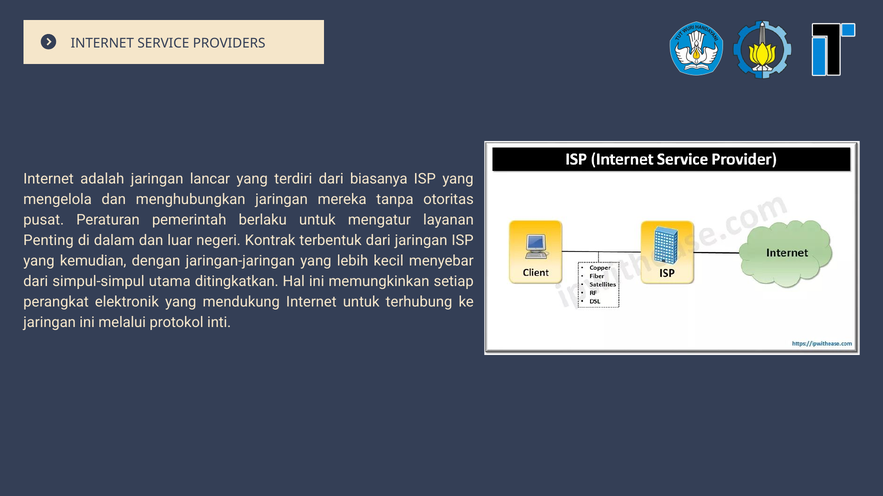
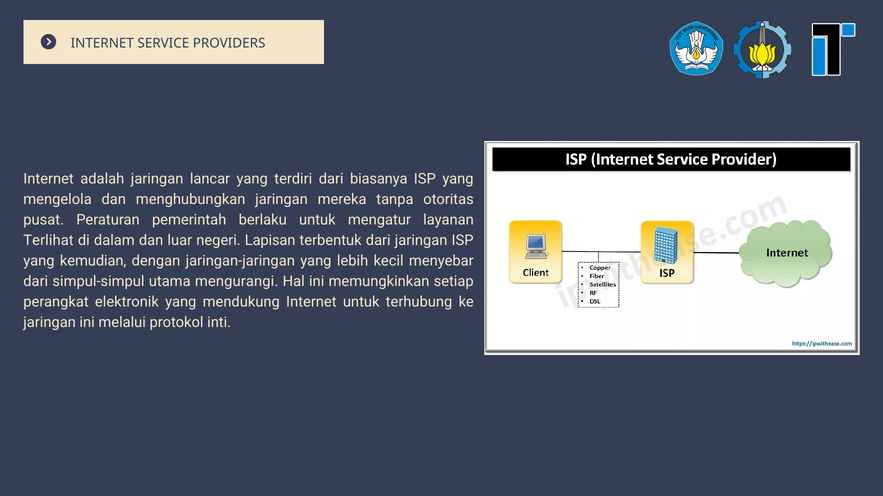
Penting: Penting -> Terlihat (49, 241)
Kontrak: Kontrak -> Lapisan (270, 241)
ditingkatkan: ditingkatkan -> mengurangi (237, 282)
